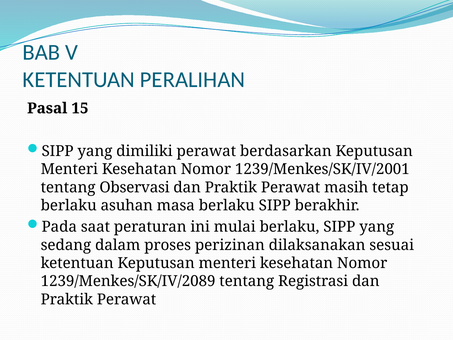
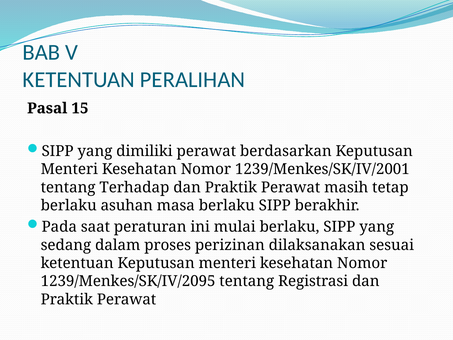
Observasi: Observasi -> Terhadap (134, 187)
1239/Menkes/SK/IV/2089: 1239/Menkes/SK/IV/2089 -> 1239/Menkes/SK/IV/2095 (128, 281)
